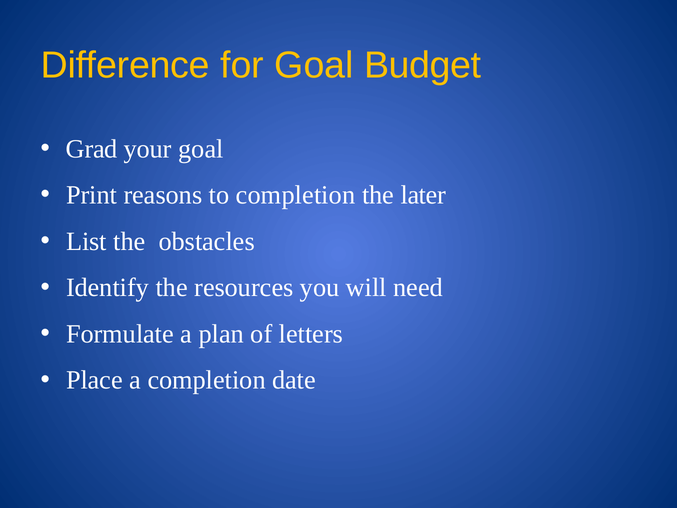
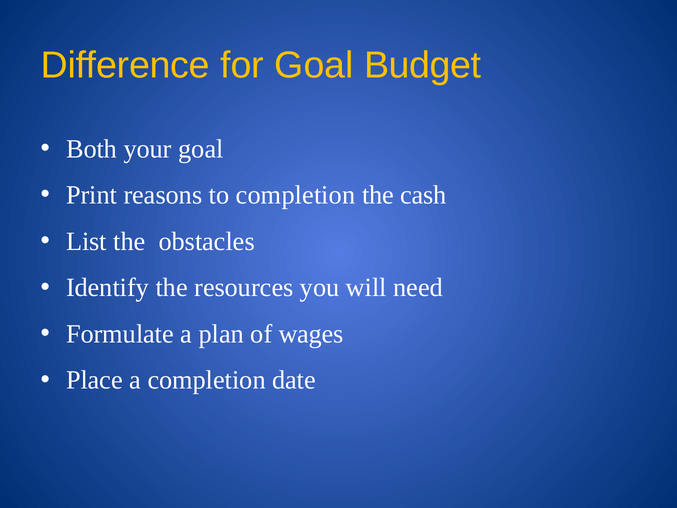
Grad: Grad -> Both (92, 149)
later: later -> cash (423, 195)
letters: letters -> wages (311, 334)
